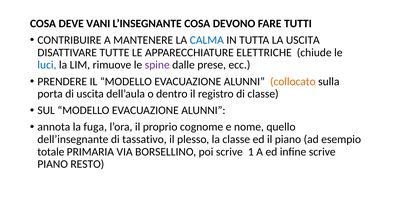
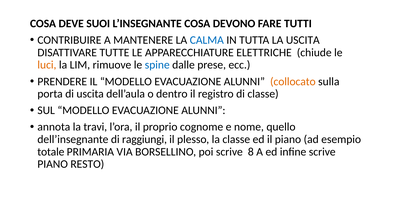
VANI: VANI -> SUOI (98, 24)
luci colour: blue -> orange (47, 65)
spine colour: purple -> blue (157, 65)
fuga: fuga -> travi (95, 127)
tassativo: tassativo -> raggiungi (144, 139)
1: 1 -> 8 (251, 151)
